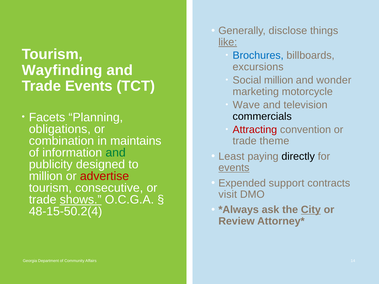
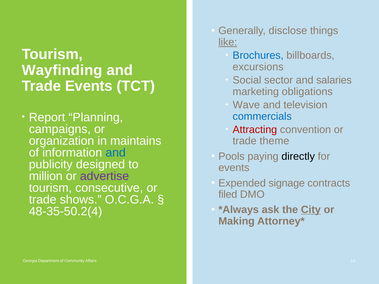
Social million: million -> sector (279, 80)
wonder: wonder -> salaries (334, 80)
motorcycle: motorcycle -> obligations (307, 92)
commercials colour: black -> blue (262, 116)
Facets: Facets -> Report (47, 117)
obligations: obligations -> campaigns (60, 129)
combination: combination -> organization (62, 141)
and colour: green -> blue (116, 153)
Least: Least -> Pools (231, 156)
events underline: present -> none (234, 168)
advertise colour: red -> purple (105, 176)
support: support -> signage (287, 183)
visit: visit -> filed (228, 195)
shows underline: present -> none (81, 200)
48-15-50.2(4: 48-15-50.2(4 -> 48-35-50.2(4 (66, 211)
Review: Review -> Making (237, 221)
